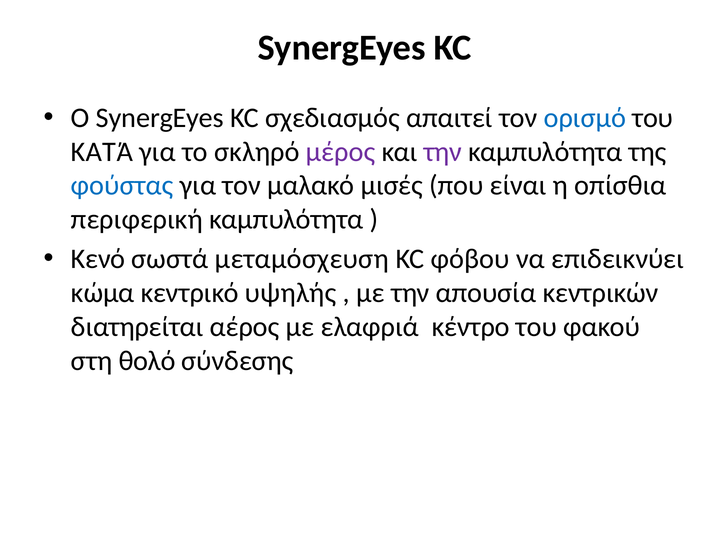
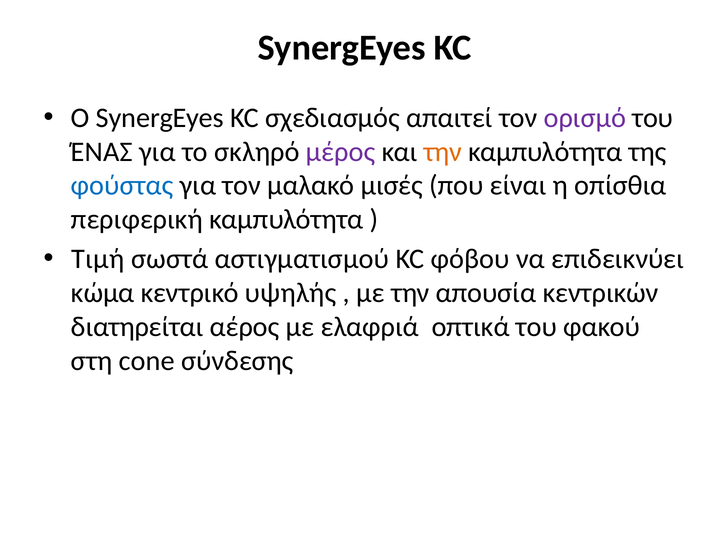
ορισμό colour: blue -> purple (585, 118)
ΚΑΤΆ: ΚΑΤΆ -> ΈΝΑΣ (102, 152)
την colour: purple -> orange (443, 152)
Κενό: Κενό -> Τιμή (98, 259)
μεταμόσχευση: μεταμόσχευση -> αστιγματισμού (302, 259)
κέντρο: κέντρο -> οπτικά (471, 327)
θολό: θολό -> cone (147, 361)
